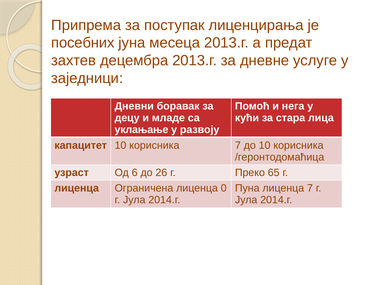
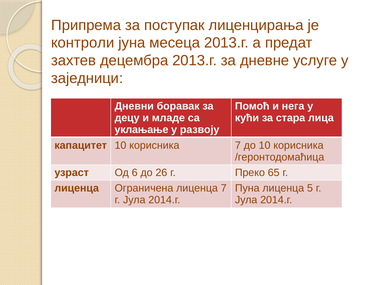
посебних: посебних -> контроли (83, 43)
лиценца 0: 0 -> 7 (224, 188)
лиценца 7: 7 -> 5 (310, 188)
